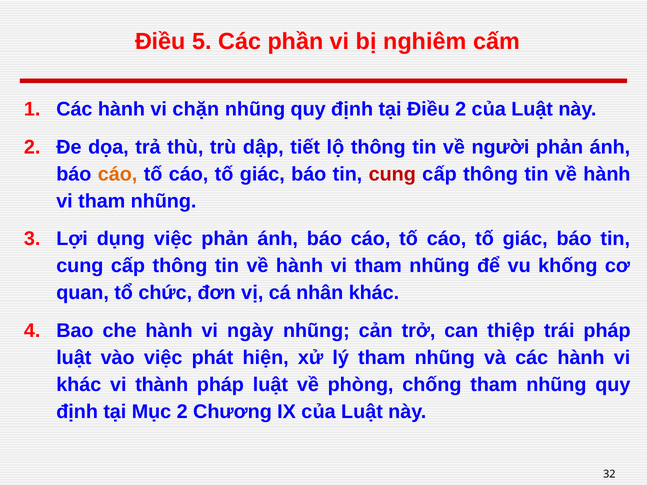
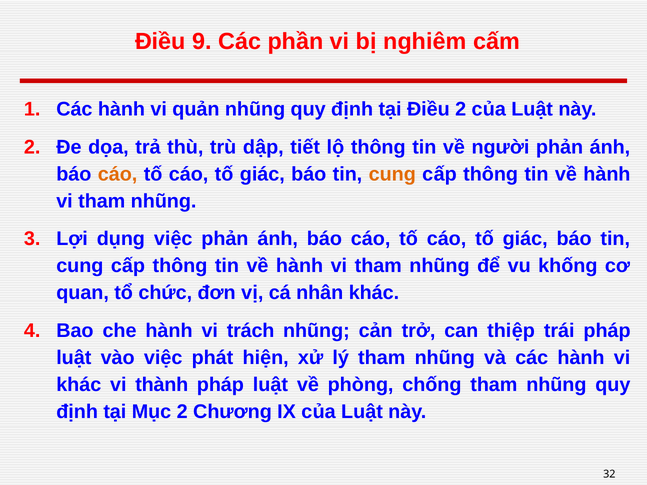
5: 5 -> 9 (202, 41)
chặn: chặn -> quản (196, 109)
cung colour: red -> orange (392, 174)
ngày: ngày -> trách (251, 331)
